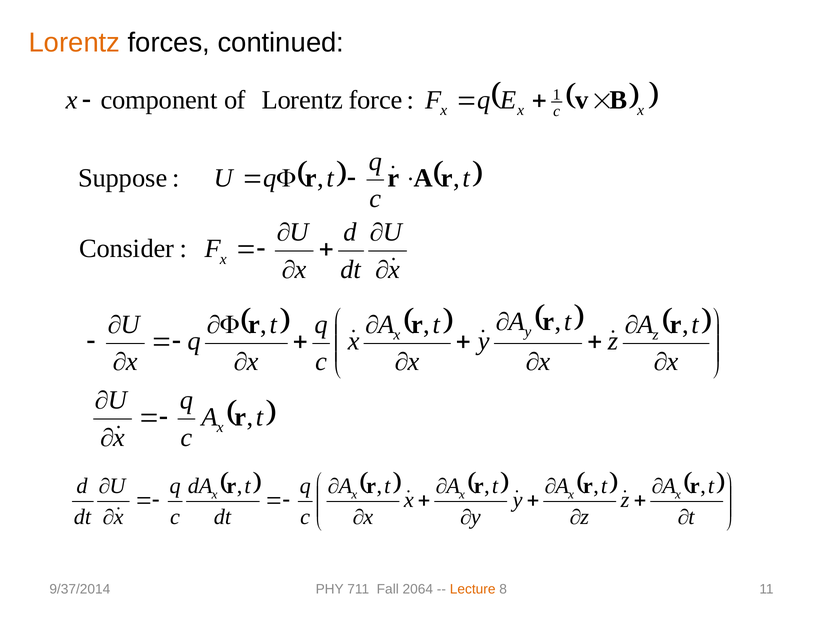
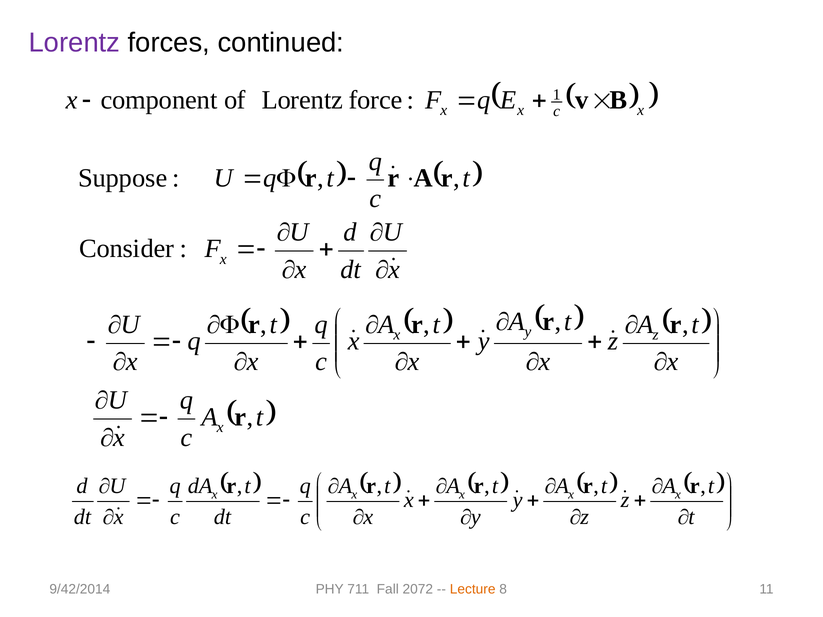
Lorentz colour: orange -> purple (74, 43)
9/37/2014: 9/37/2014 -> 9/42/2014 (80, 589)
2064: 2064 -> 2072 (418, 589)
